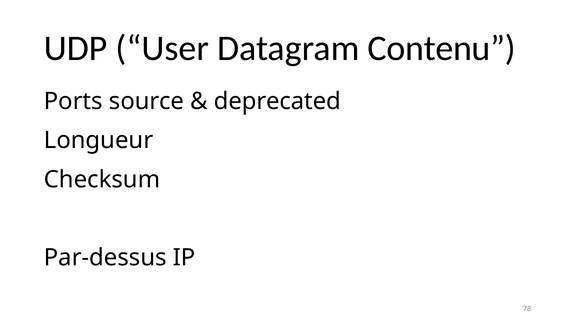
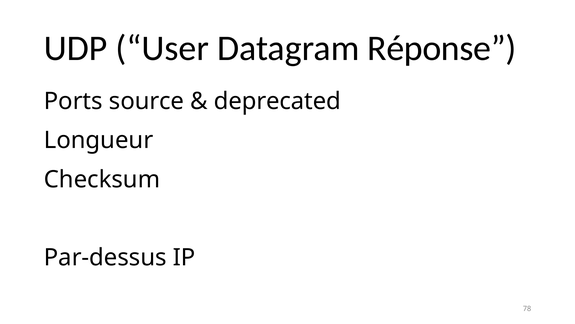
Contenu: Contenu -> Réponse (442, 48)
